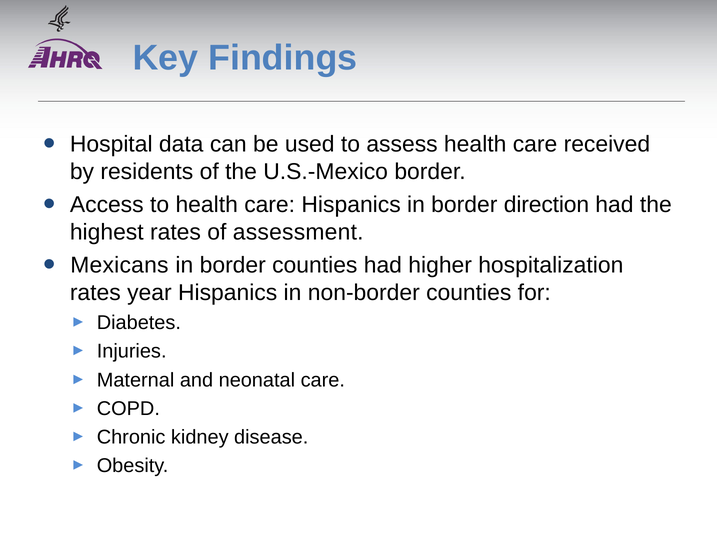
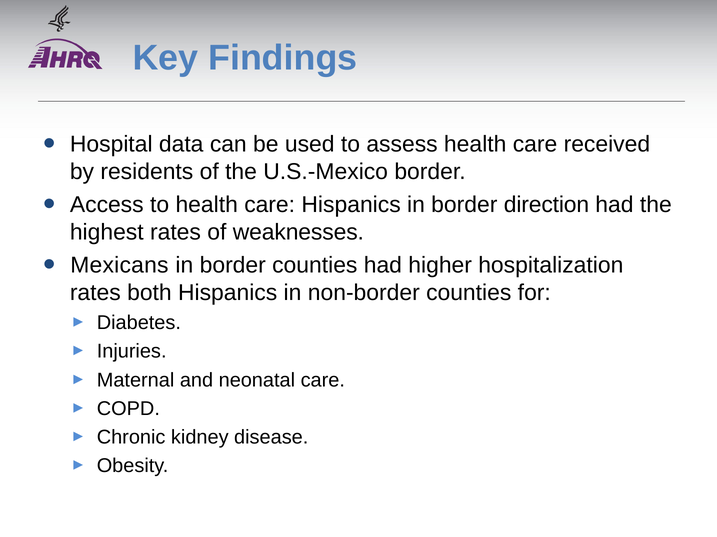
assessment: assessment -> weaknesses (298, 232)
year: year -> both (149, 293)
